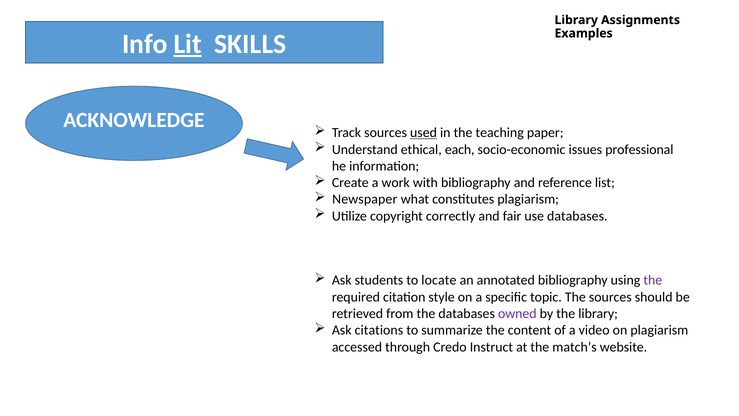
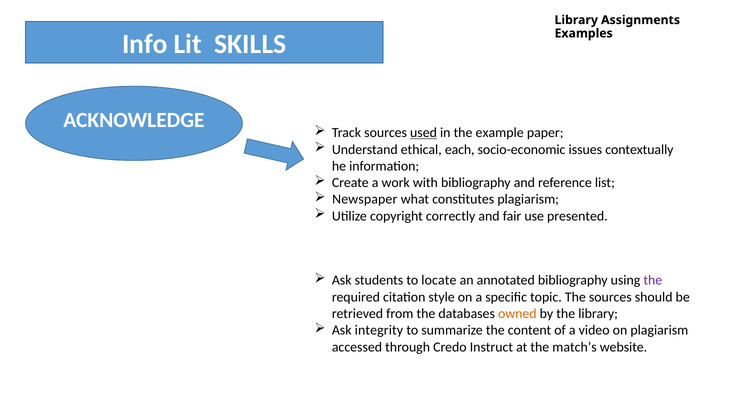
Lit underline: present -> none (188, 44)
teaching: teaching -> example (500, 133)
professional: professional -> contextually (639, 149)
use databases: databases -> presented (577, 216)
owned colour: purple -> orange (517, 313)
citations: citations -> integrity (379, 330)
